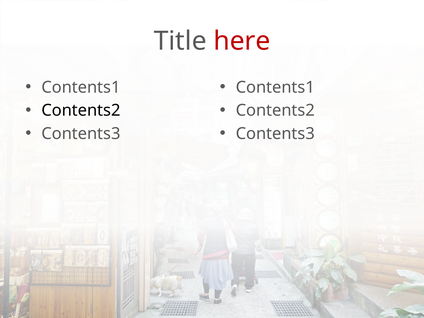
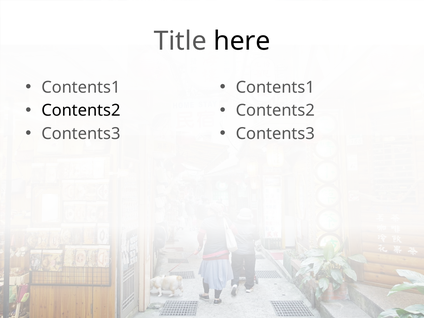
here colour: red -> black (242, 41)
